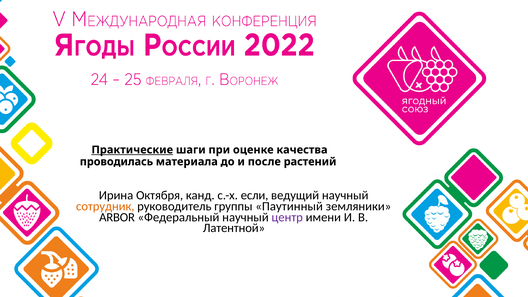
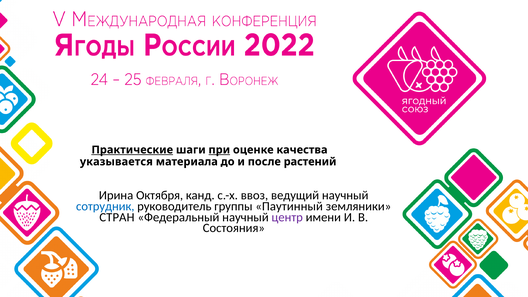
при underline: none -> present (219, 150)
проводилась: проводилась -> указывается (116, 162)
если: если -> ввоз (254, 195)
сотрудник colour: orange -> blue (105, 206)
ARBOR: ARBOR -> СТРАН (117, 217)
Латентной: Латентной -> Состояния (234, 228)
